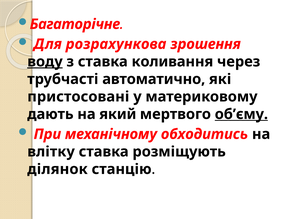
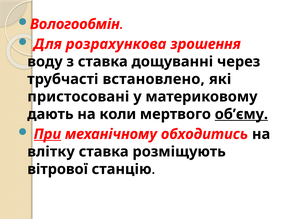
Багаторічне: Багаторічне -> Вологообмін (75, 24)
воду underline: present -> none (45, 62)
коливання: коливання -> дощуванні (172, 62)
автоматично: автоматично -> встановлено (154, 79)
який: який -> коли (118, 115)
При underline: none -> present (47, 135)
ділянок: ділянок -> вітрової (58, 170)
